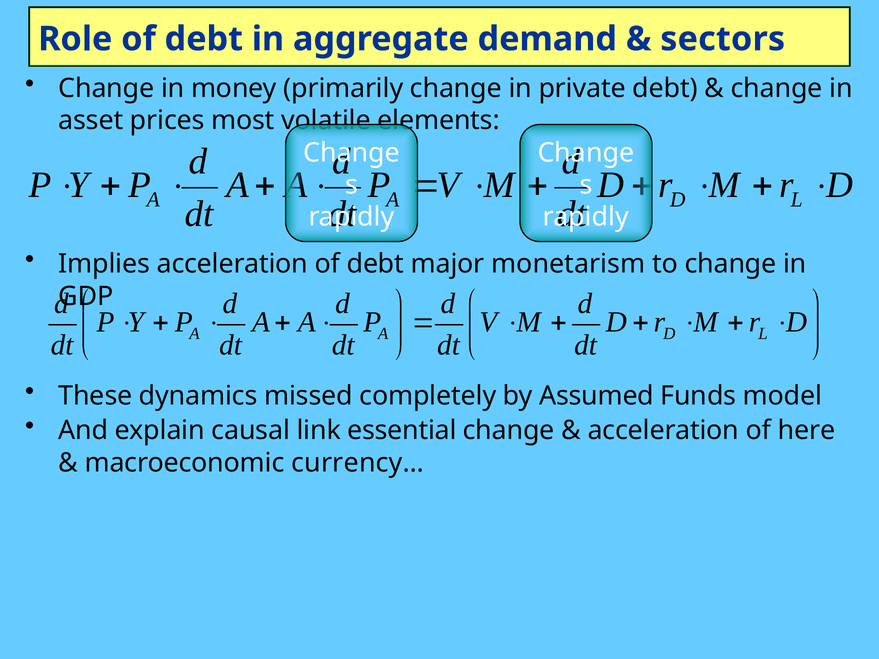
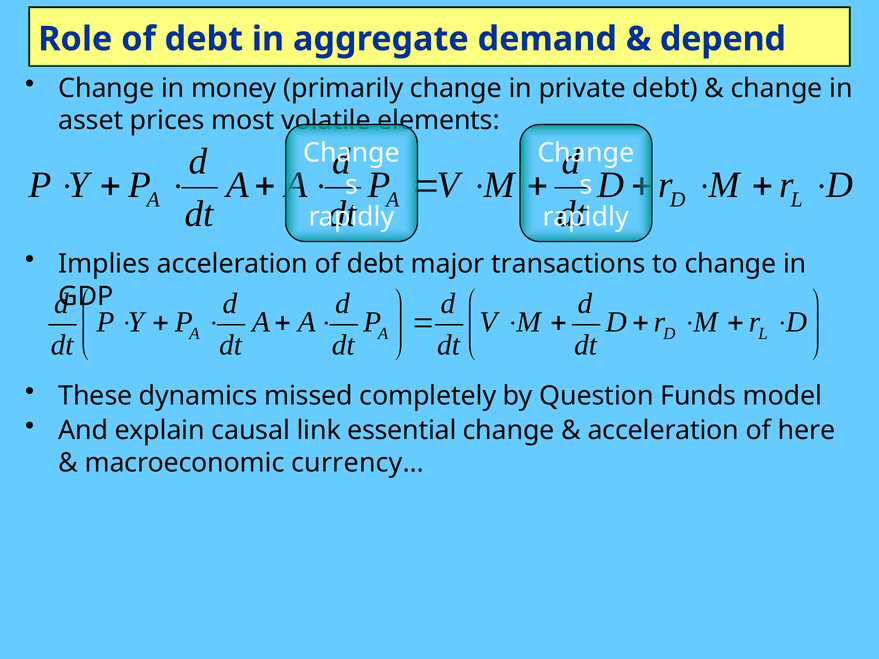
sectors: sectors -> depend (723, 39)
monetarism: monetarism -> transactions (568, 264)
Assumed: Assumed -> Question (596, 396)
